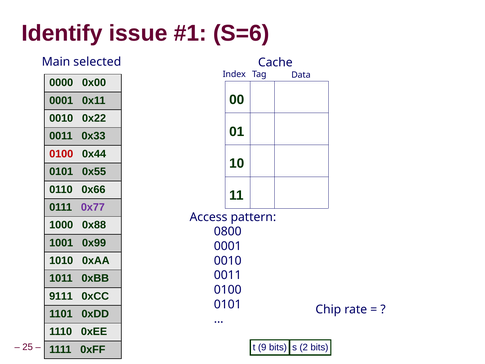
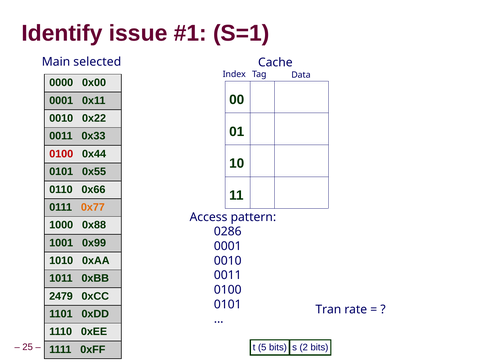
S=6: S=6 -> S=1 (241, 33)
0x77 colour: purple -> orange (93, 207)
0800: 0800 -> 0286 (228, 231)
9111: 9111 -> 2479 (61, 296)
Chip: Chip -> Tran (328, 309)
9: 9 -> 5 (262, 347)
